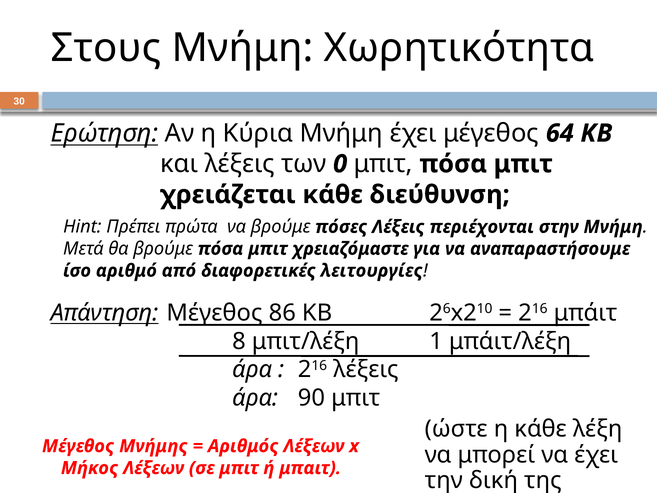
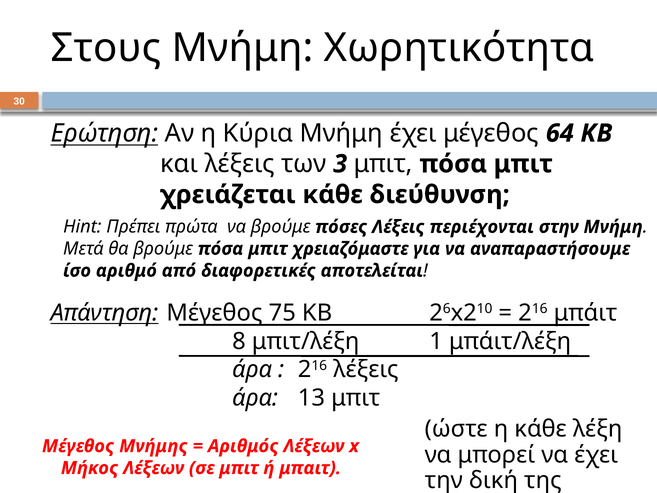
0: 0 -> 3 (340, 164)
λειτουργίες: λειτουργίες -> αποτελείται (372, 271)
86: 86 -> 75 (282, 313)
90: 90 -> 13 (311, 398)
